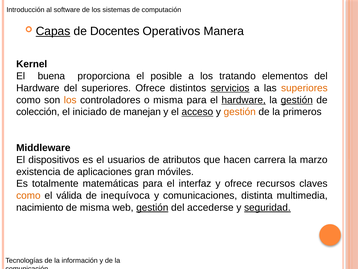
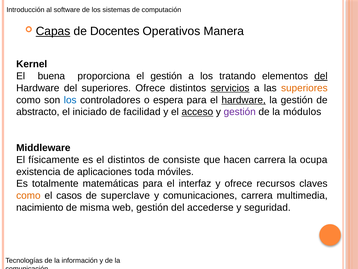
el posible: posible -> gestión (166, 76)
del underline: none -> present (321, 76)
los colour: orange -> blue (70, 100)
o misma: misma -> espera (168, 100)
gestión underline: present -> none (297, 100)
colección: colección -> abstracto (38, 112)
manejan: manejan -> facilidad (142, 112)
gestión colour: orange -> purple (240, 112)
primeros: primeros -> módulos (302, 112)
dispositivos: dispositivos -> físicamente (54, 159)
el usuarios: usuarios -> distintos (126, 159)
atributos: atributos -> consiste (182, 159)
marzo: marzo -> ocupa (314, 159)
gran: gran -> toda (145, 171)
válida: válida -> casos (69, 195)
inequívoca: inequívoca -> superclave (125, 195)
comunicaciones distinta: distinta -> carrera (257, 195)
gestión underline: present -> none (152, 207)
seguridad underline: present -> none (267, 207)
